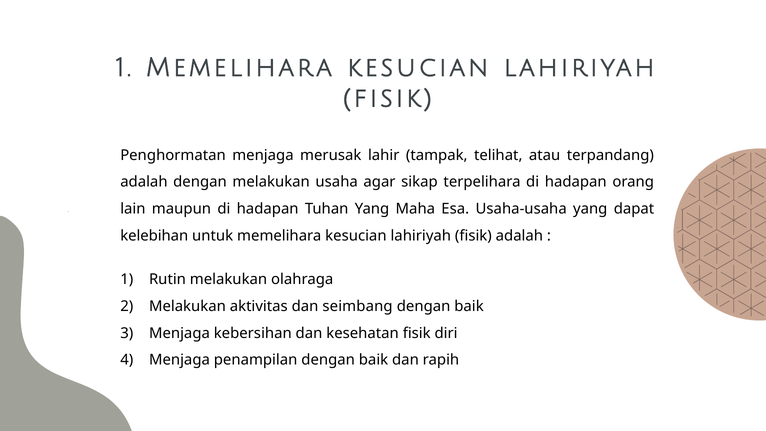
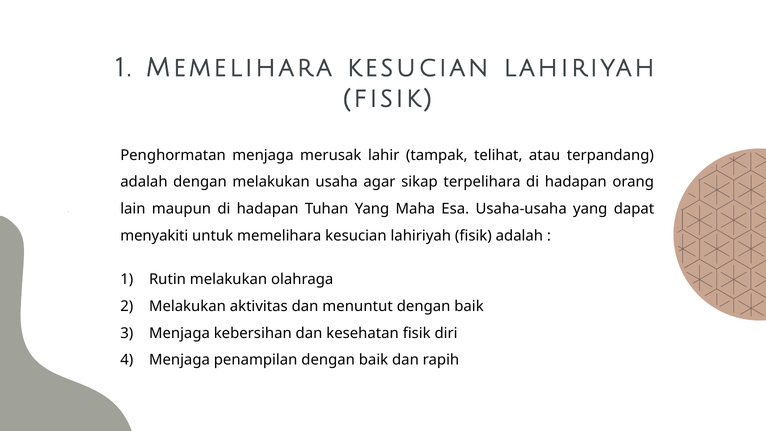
kelebihan: kelebihan -> menyakiti (154, 236)
seimbang: seimbang -> menuntut (358, 306)
